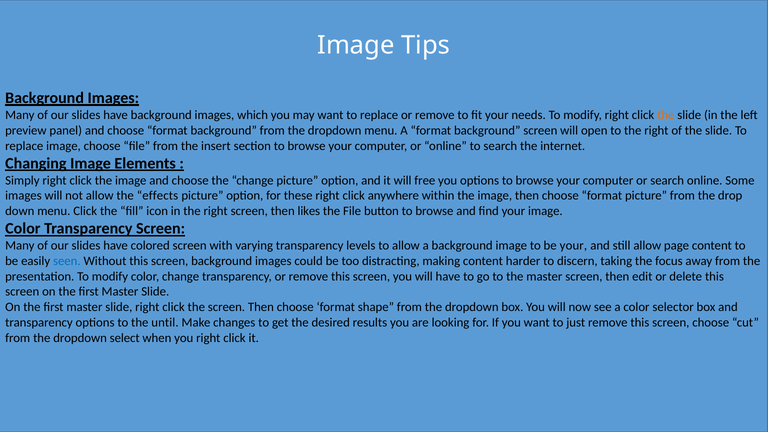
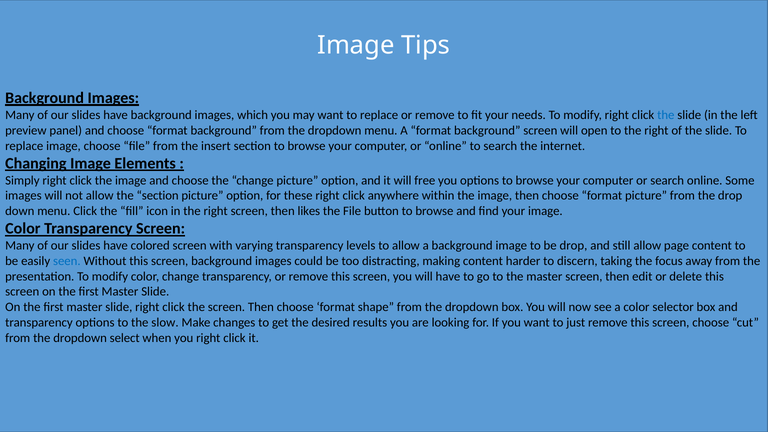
the colour: orange -> blue (666, 115)
the effects: effects -> section (158, 196)
be your: your -> drop (573, 246)
until: until -> slow (165, 322)
